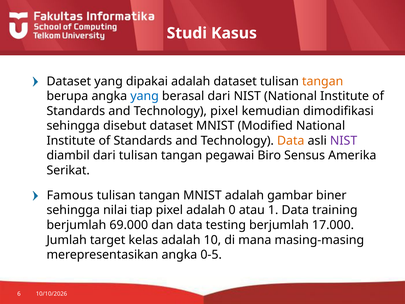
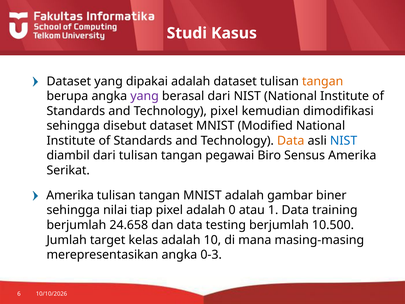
yang colour: blue -> purple (145, 96)
NIST colour: purple -> blue (344, 141)
Famous: Famous -> Amerika (70, 195)
69.000: 69.000 -> 24.658 (129, 225)
17.000: 17.000 -> 10.500 (333, 225)
0-5: 0-5 -> 0-3 (211, 255)
